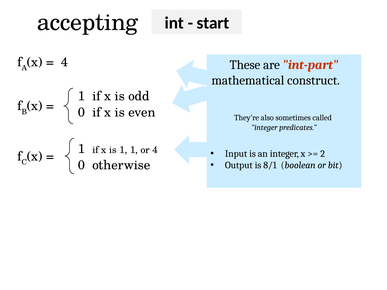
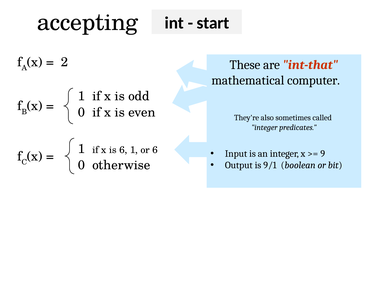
4: 4 -> 2 (65, 62)
int-part: int-part -> int-that (310, 65)
construct: construct -> computer (314, 80)
is 1: 1 -> 6 (123, 150)
or 4: 4 -> 6 (155, 150)
2: 2 -> 9 (323, 154)
8/1: 8/1 -> 9/1 (270, 165)
